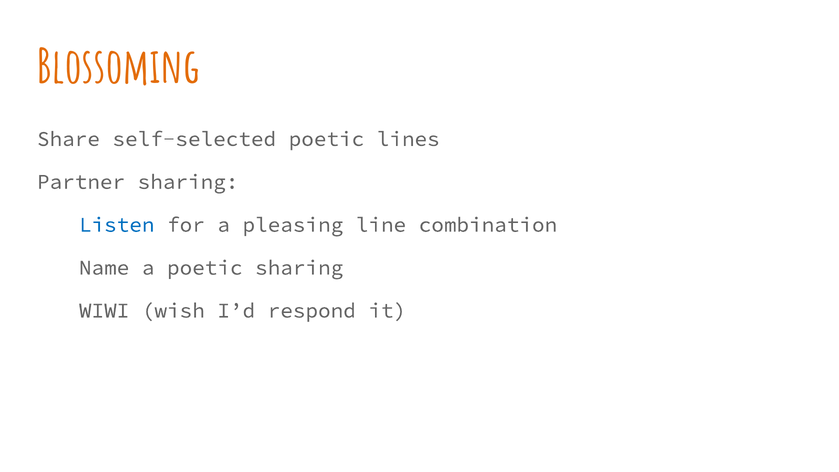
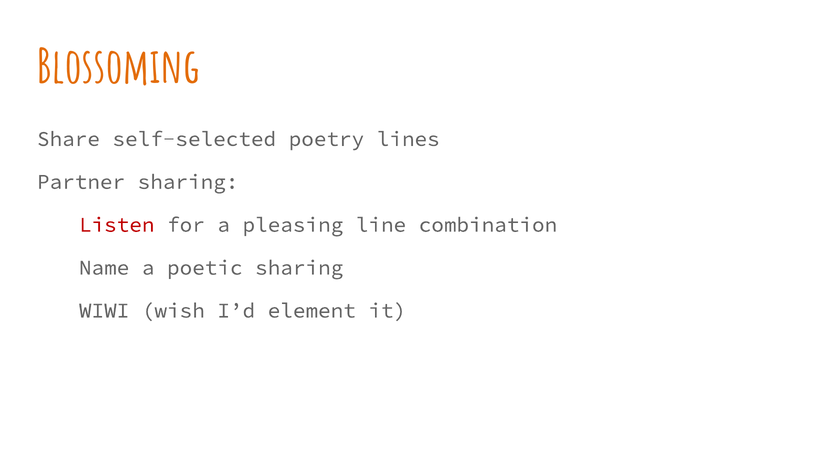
self-selected poetic: poetic -> poetry (326, 139)
Listen colour: blue -> red (117, 225)
respond: respond -> element (312, 311)
